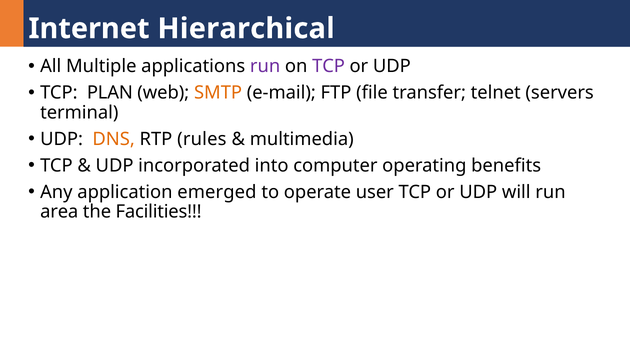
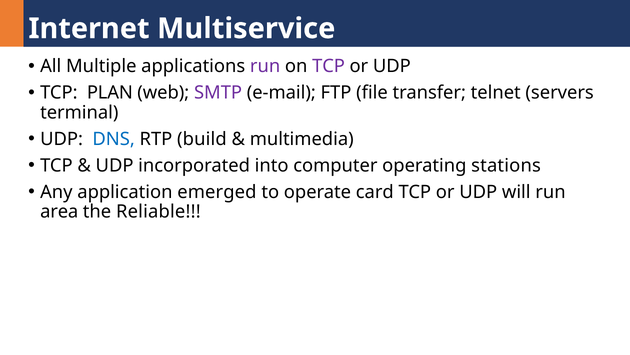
Hierarchical: Hierarchical -> Multiservice (246, 29)
SMTP colour: orange -> purple (218, 93)
DNS colour: orange -> blue (114, 139)
rules: rules -> build (202, 139)
benefits: benefits -> stations (506, 165)
user: user -> card (375, 192)
Facilities: Facilities -> Reliable (158, 212)
